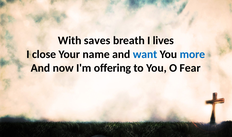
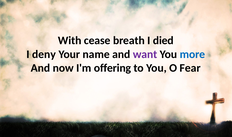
saves: saves -> cease (97, 41)
lives: lives -> died (163, 41)
close: close -> deny (44, 54)
want colour: blue -> purple (145, 54)
